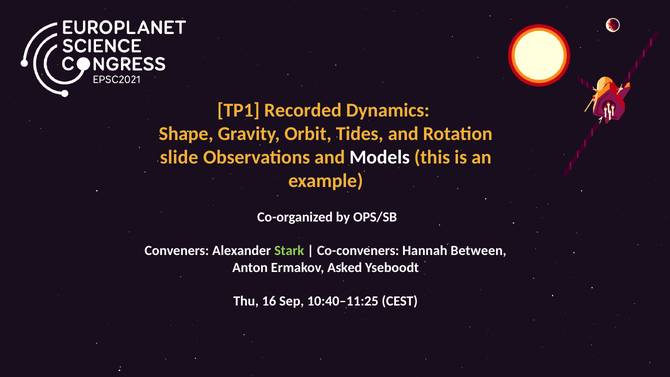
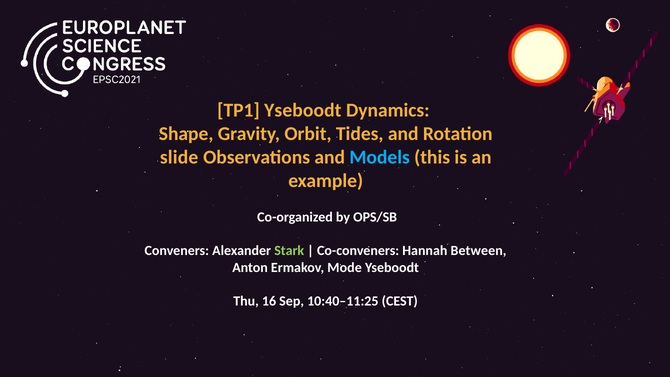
TP1 Recorded: Recorded -> Yseboodt (303, 110)
Models colour: white -> light blue (380, 157)
Asked: Asked -> Mode (345, 267)
